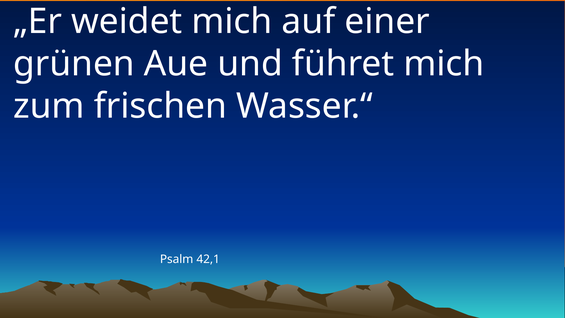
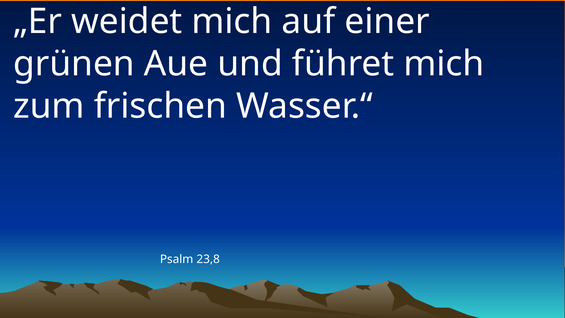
42,1: 42,1 -> 23,8 (208, 259)
